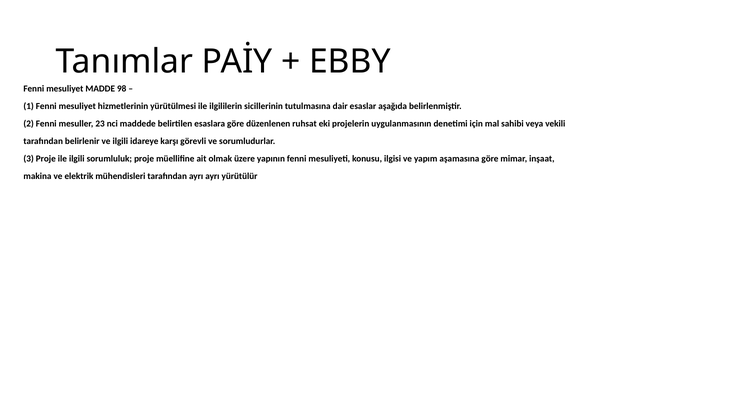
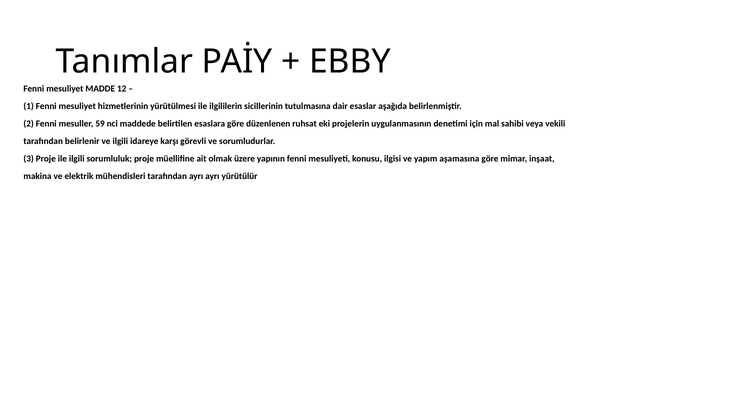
98: 98 -> 12 (122, 89)
23: 23 -> 59 (100, 124)
